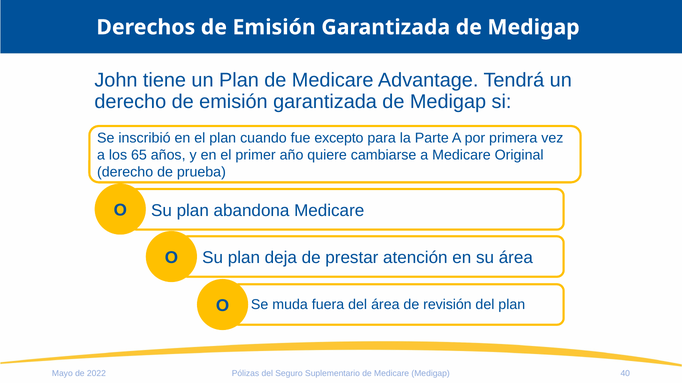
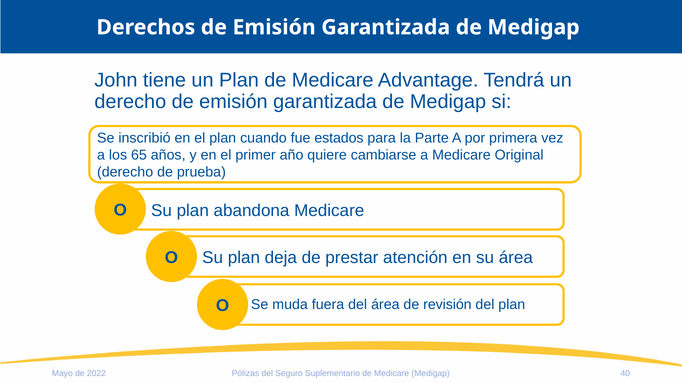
excepto: excepto -> estados (339, 138)
